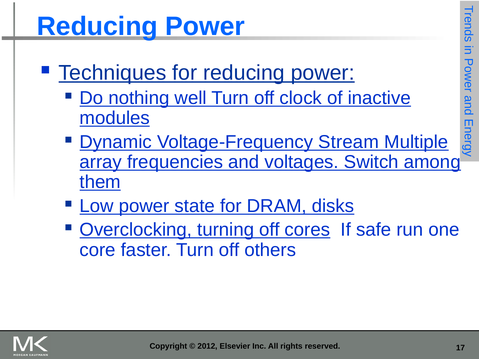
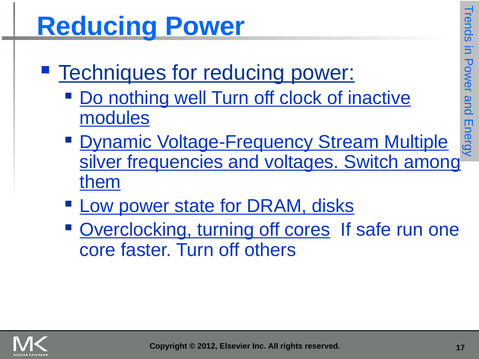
array: array -> silver (101, 162)
